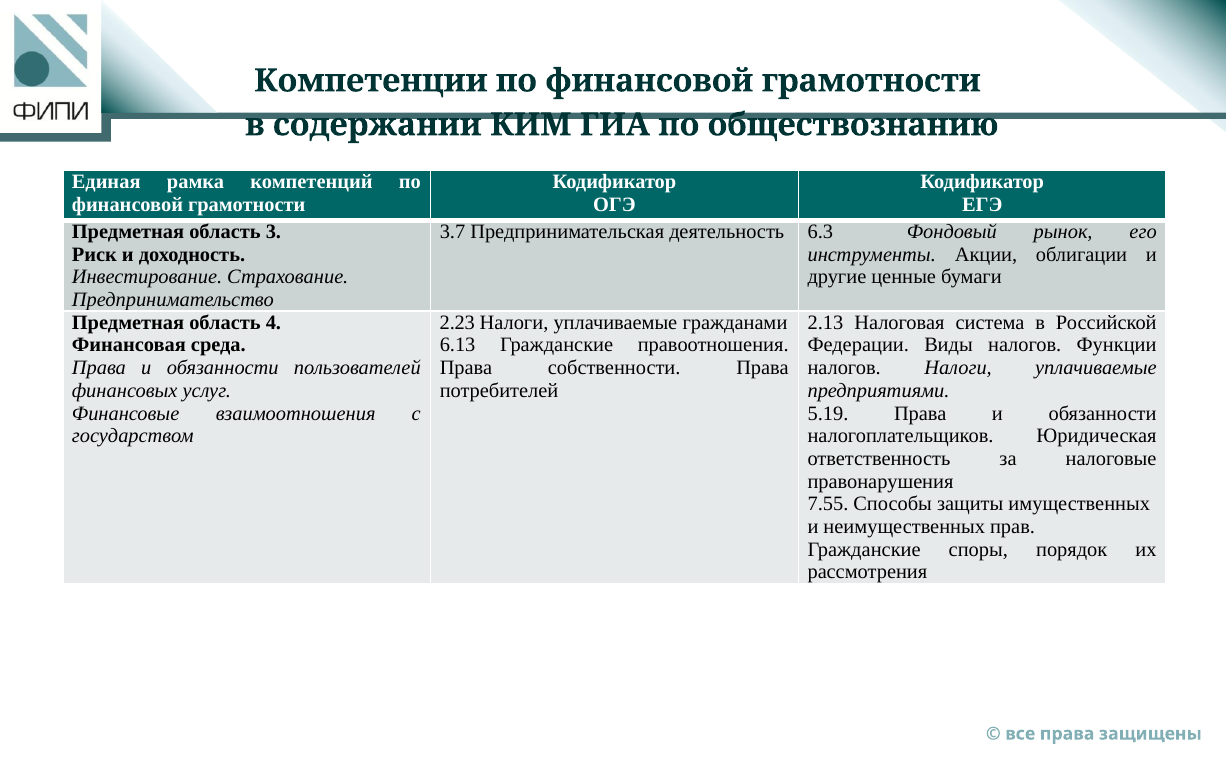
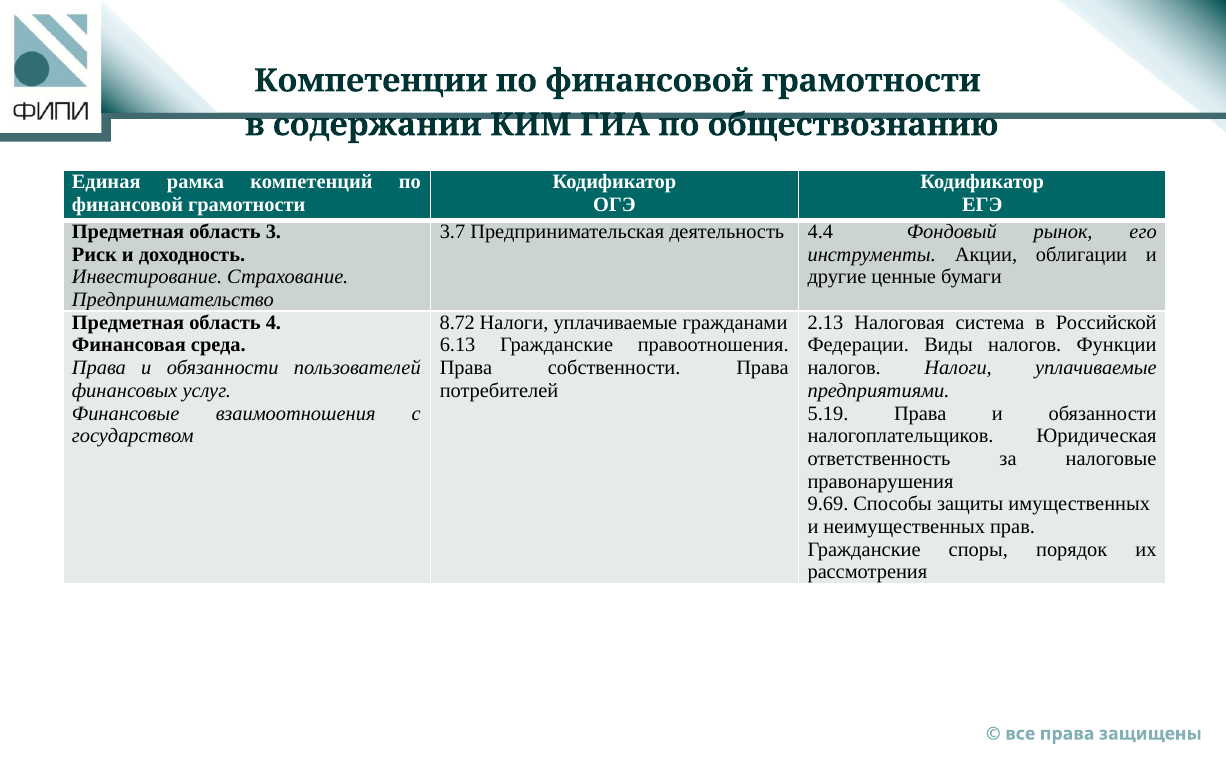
6.3: 6.3 -> 4.4 (820, 232)
2.23: 2.23 -> 8.72 (457, 323)
7.55: 7.55 -> 9.69 (828, 504)
